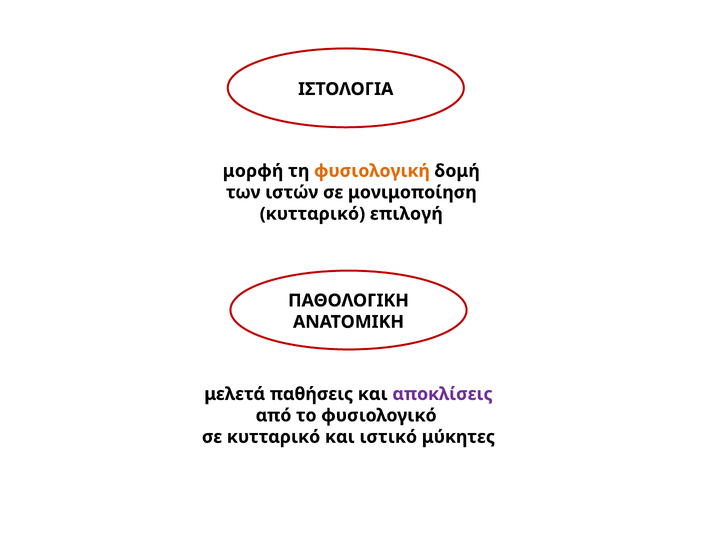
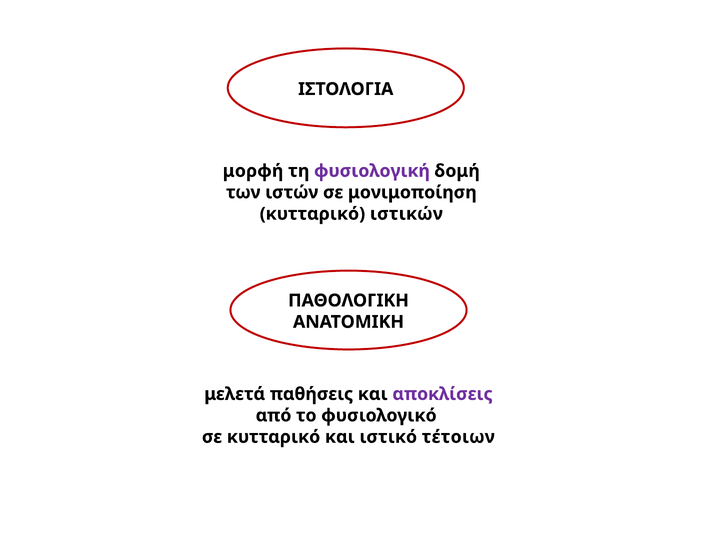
φυσιολογική colour: orange -> purple (372, 171)
επιλογή: επιλογή -> ιστικών (406, 214)
μύκητες: μύκητες -> τέτοιων (458, 437)
